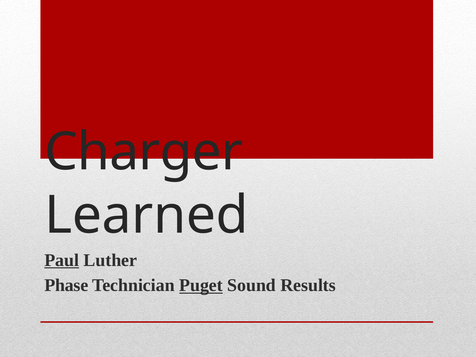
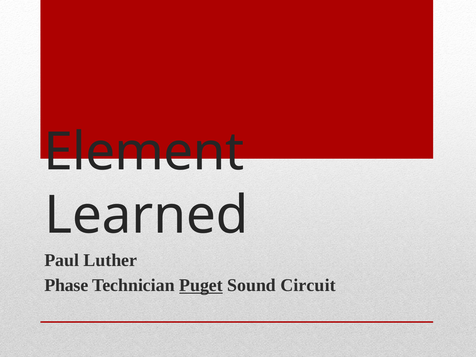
Charger: Charger -> Element (144, 152)
Paul underline: present -> none (62, 260)
Results: Results -> Circuit (308, 285)
